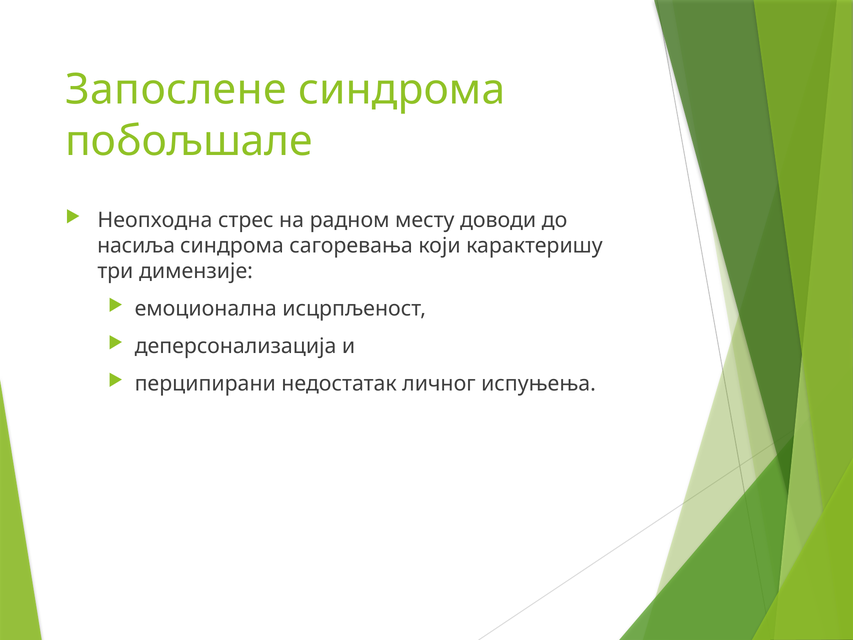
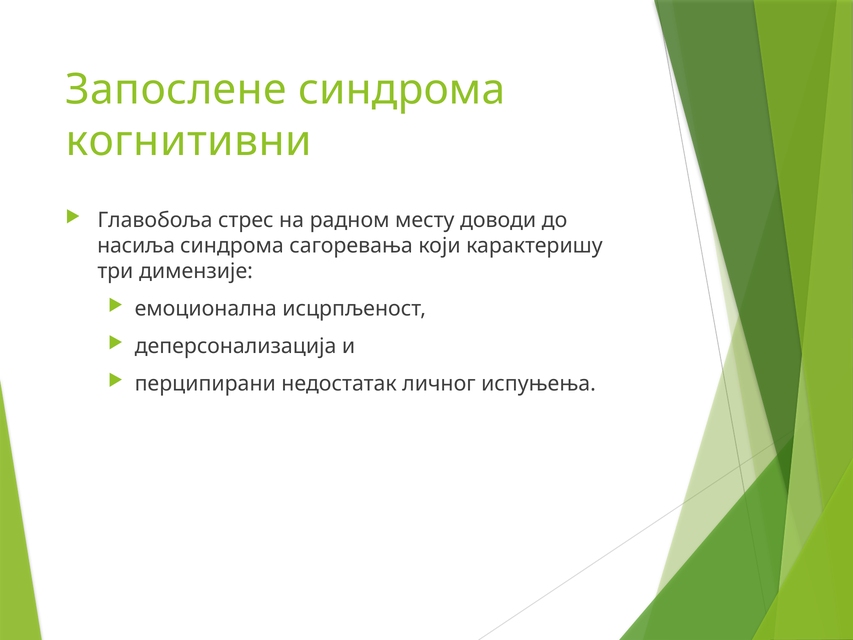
побољшале: побољшале -> когнитивни (189, 141)
Неопходна: Неопходна -> Главобоља (155, 220)
